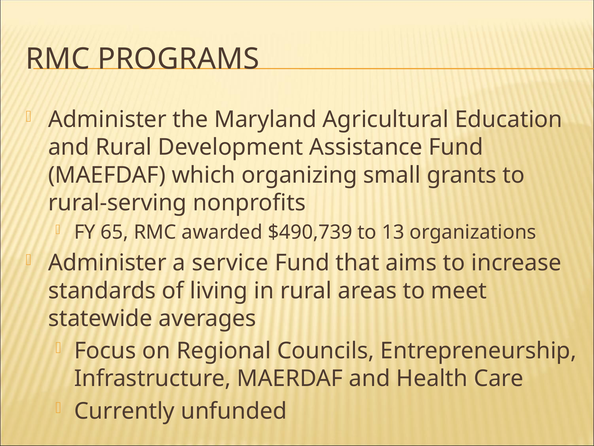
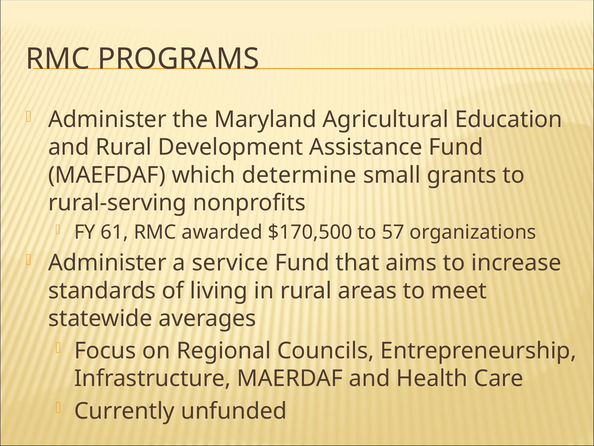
organizing: organizing -> determine (299, 175)
65: 65 -> 61 (115, 232)
$490,739: $490,739 -> $170,500 (310, 232)
13: 13 -> 57 (393, 232)
